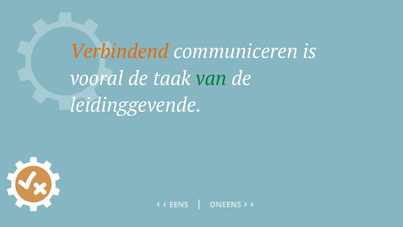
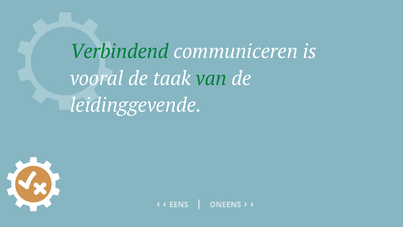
Verbindend colour: orange -> green (119, 52)
